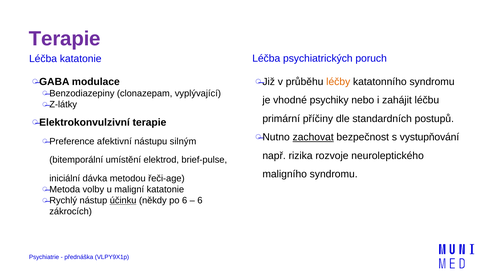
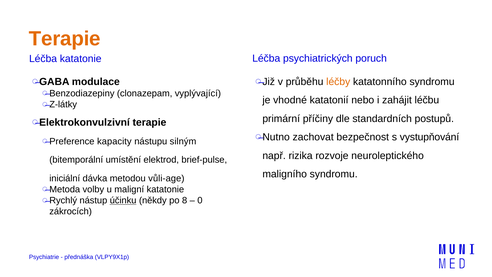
Terapie colour: purple -> orange (65, 39)
psychiky: psychiky -> katatonií (329, 100)
zachovat underline: present -> none (313, 137)
afektivní: afektivní -> kapacity (114, 141)
řeči-age: řeči-age -> vůli-age (166, 178)
po 6: 6 -> 8 (185, 200)
6: 6 -> 0 (200, 200)
